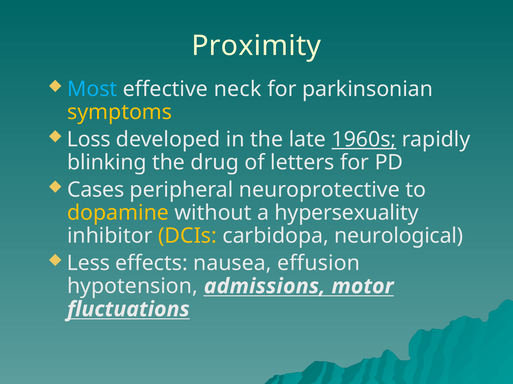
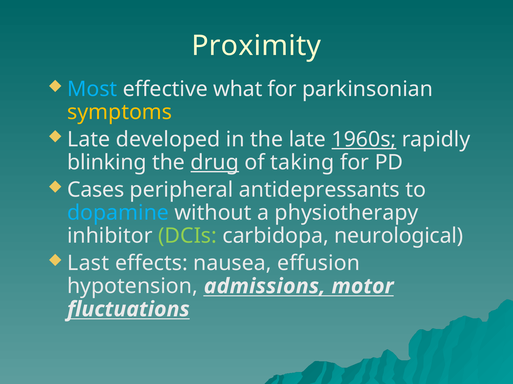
neck: neck -> what (238, 89)
Loss: Loss -> Late (89, 140)
drug underline: none -> present (215, 163)
letters: letters -> taking (302, 163)
neuroprotective: neuroprotective -> antidepressants (319, 190)
dopamine colour: yellow -> light blue (118, 213)
hypersexuality: hypersexuality -> physiotherapy (347, 213)
DCIs colour: yellow -> light green (188, 236)
Less: Less -> Last (88, 264)
